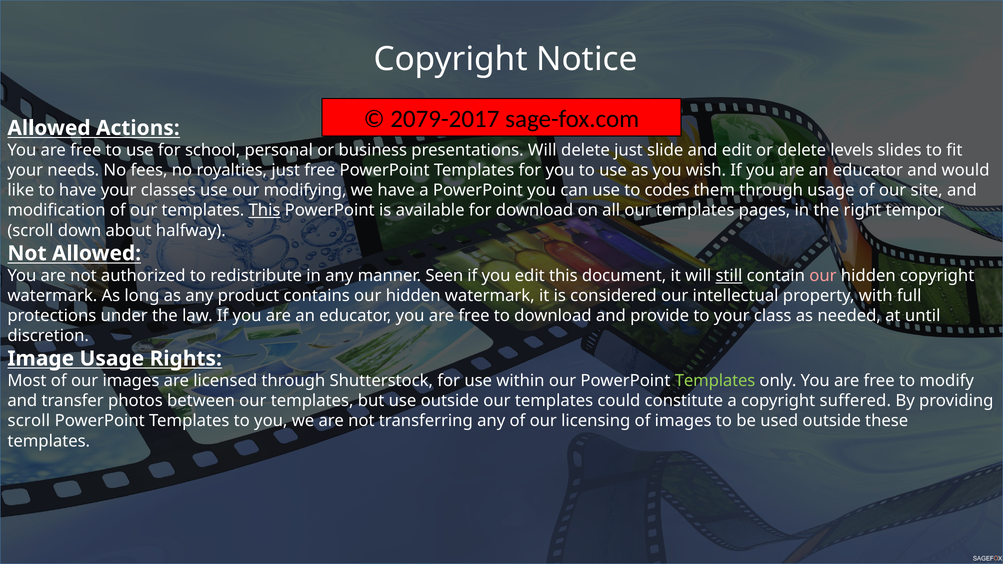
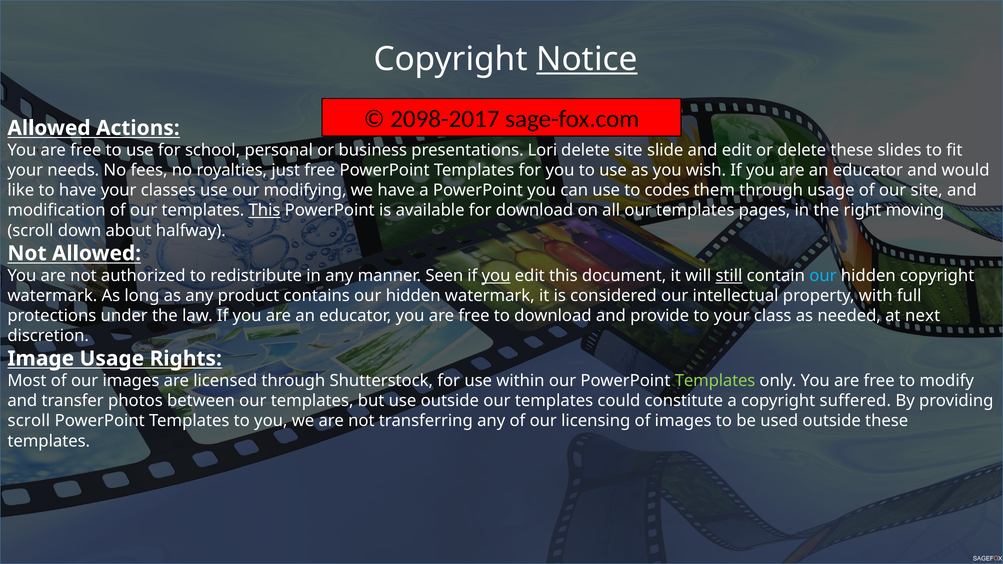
Notice underline: none -> present (587, 59)
2079-2017: 2079-2017 -> 2098-2017 (445, 119)
presentations Will: Will -> Lori (542, 150)
delete just: just -> site (628, 150)
delete levels: levels -> these (852, 150)
tempor: tempor -> moving (915, 211)
you underline: none -> present (496, 276)
our colour: pink -> light blue (823, 276)
until: until -> next (923, 316)
